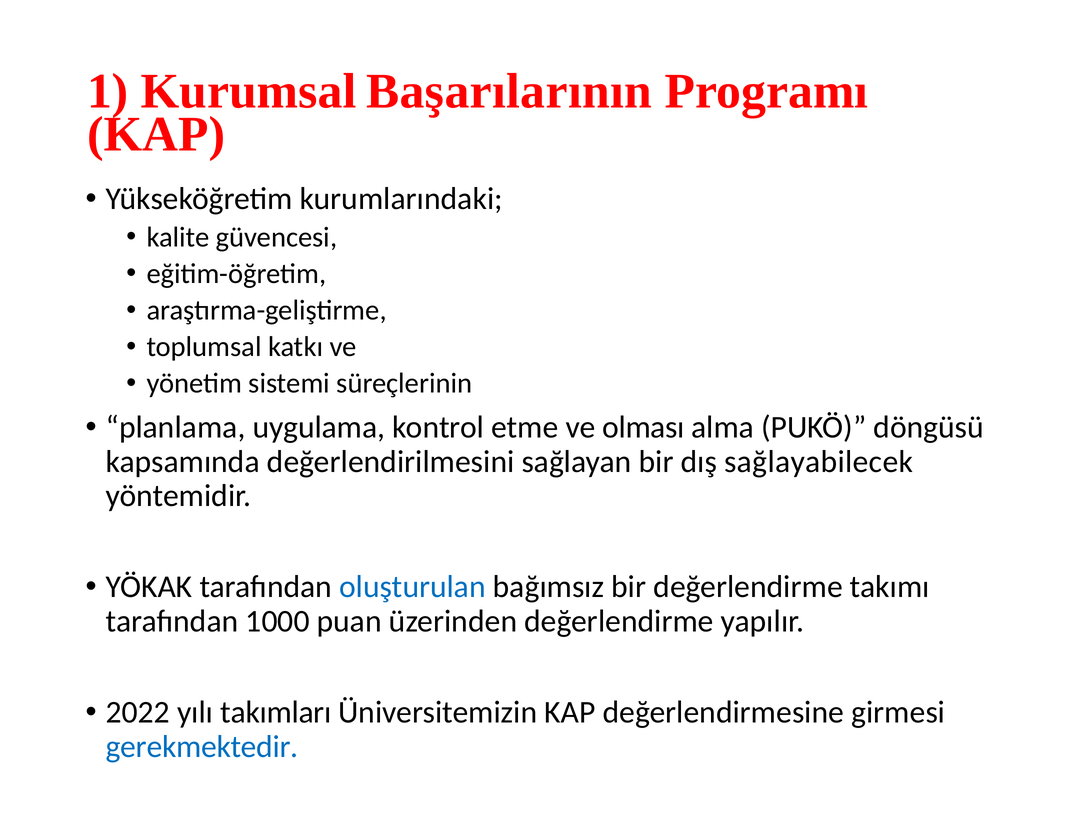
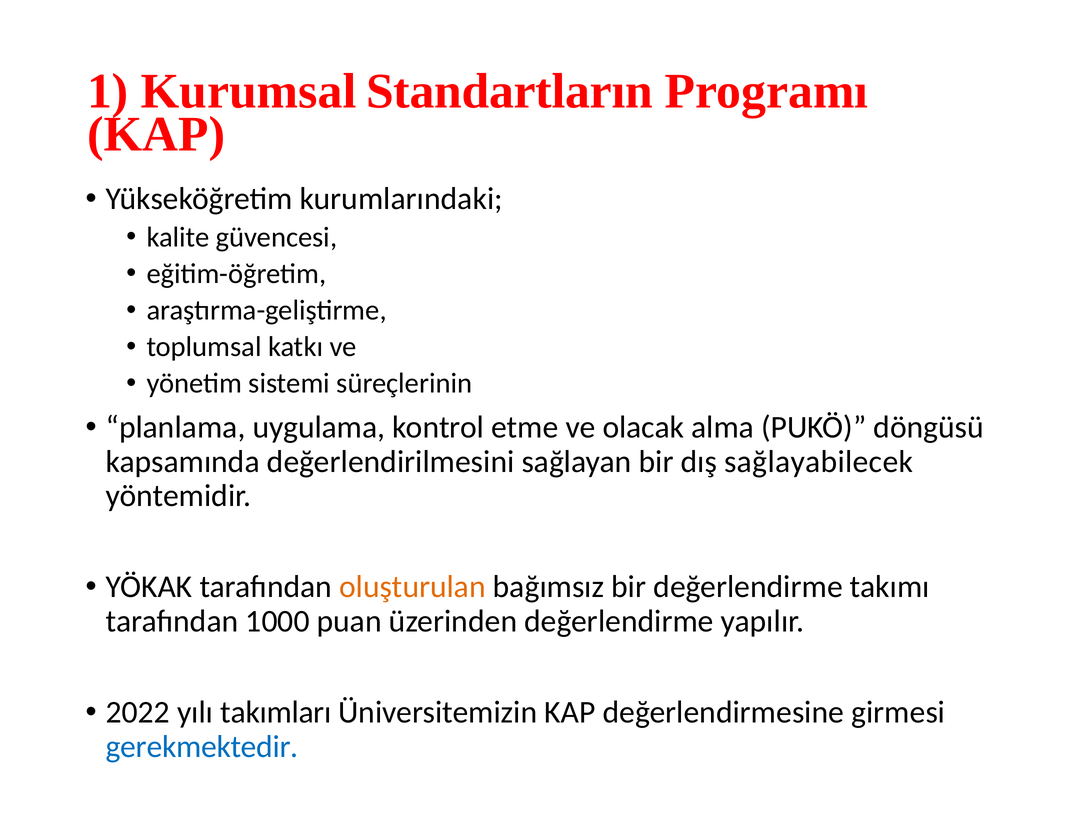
Başarılarının: Başarılarının -> Standartların (509, 91)
olması: olması -> olacak (643, 427)
oluşturulan colour: blue -> orange (412, 587)
